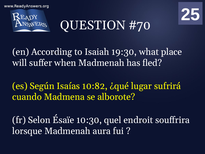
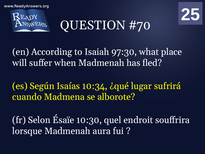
19:30: 19:30 -> 97:30 (124, 52)
10:82: 10:82 -> 10:34 (95, 86)
